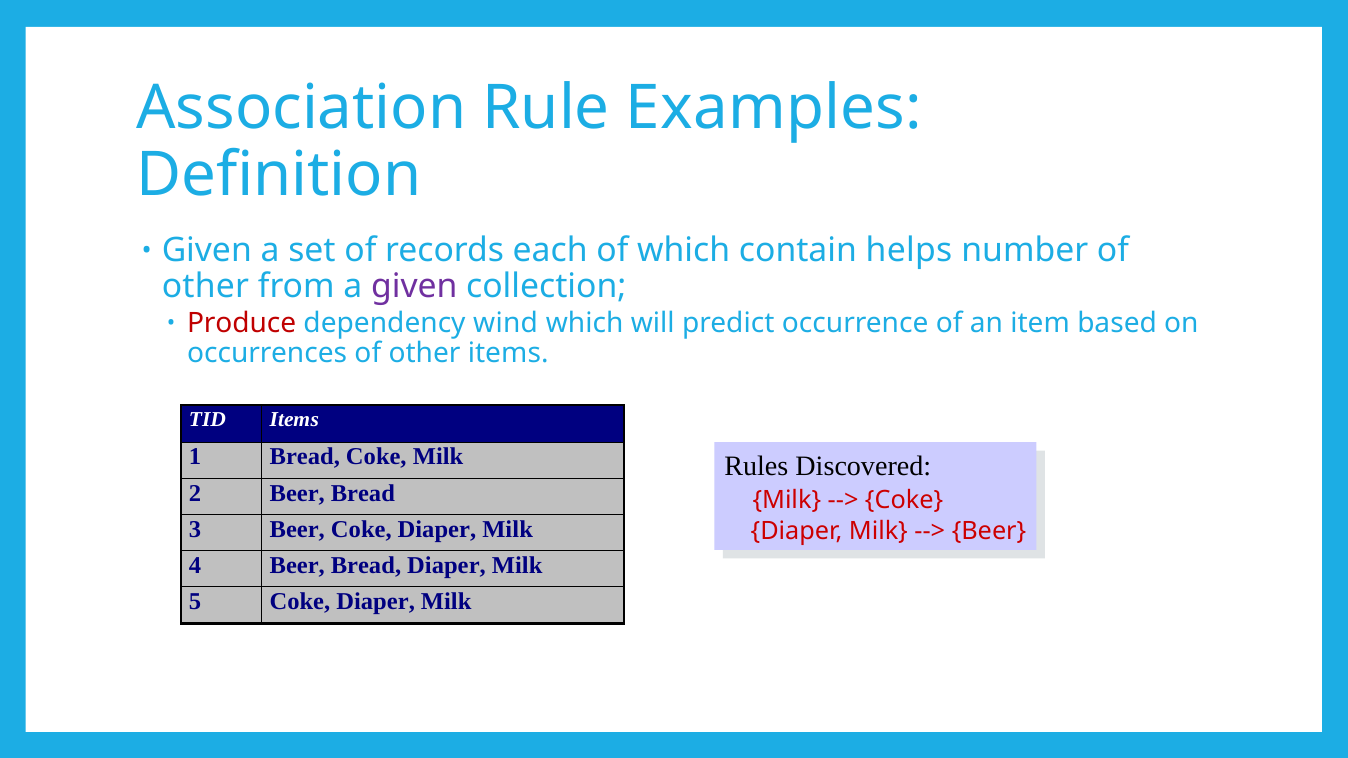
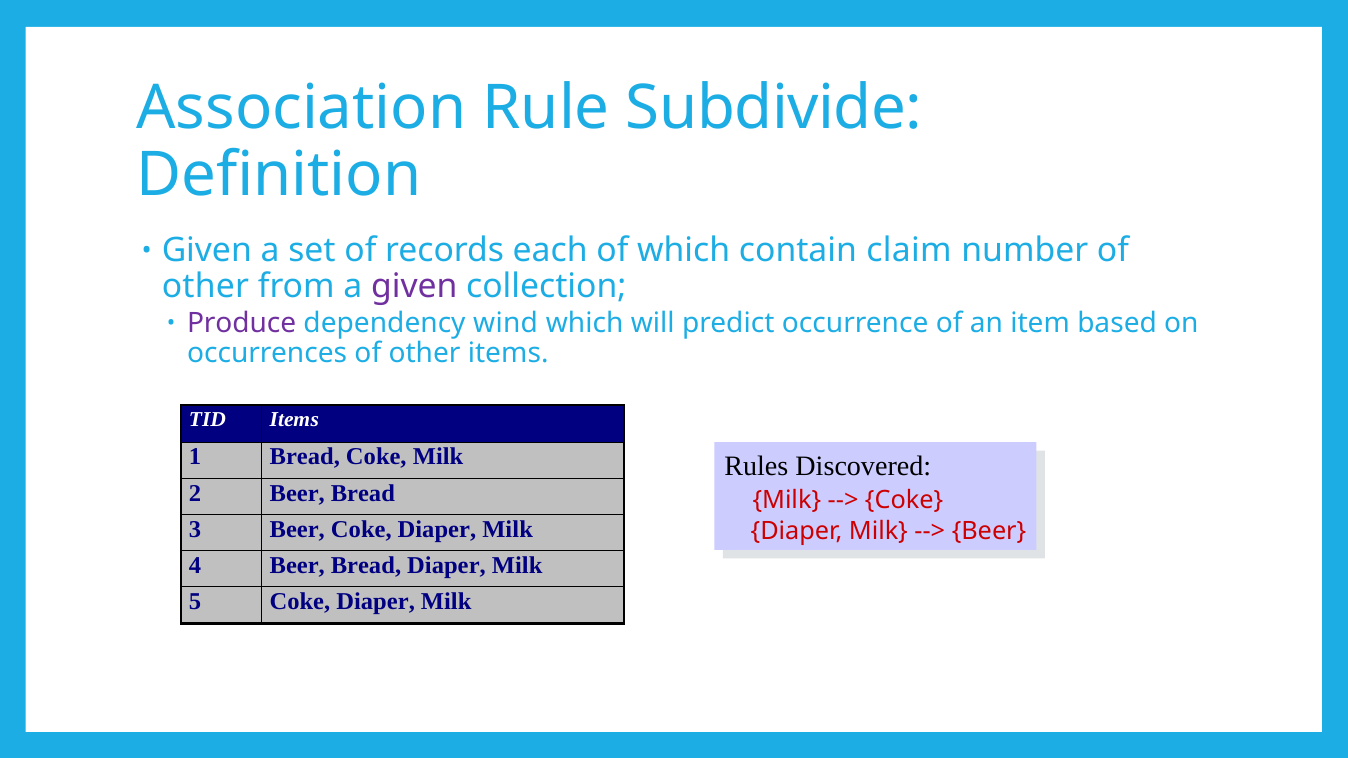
Examples: Examples -> Subdivide (774, 109)
helps: helps -> claim (909, 251)
Produce colour: red -> purple (242, 323)
